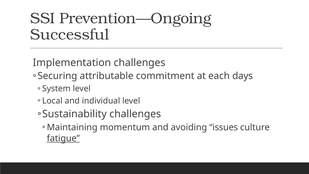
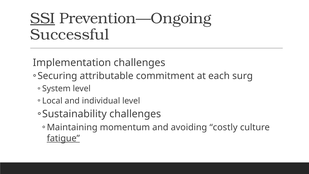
SSI underline: none -> present (43, 18)
days: days -> surg (243, 76)
issues: issues -> costly (224, 127)
